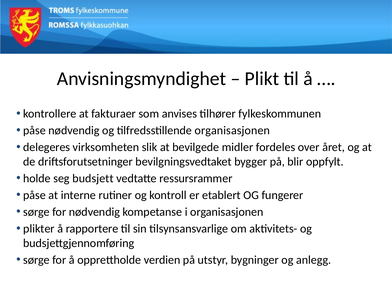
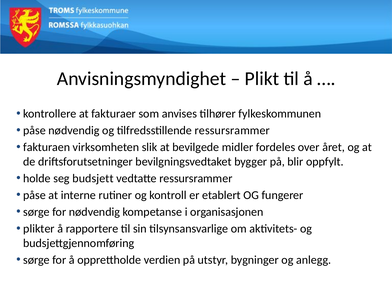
tilfredsstillende organisasjonen: organisasjonen -> ressursrammer (232, 131)
delegeres: delegeres -> fakturaen (47, 147)
